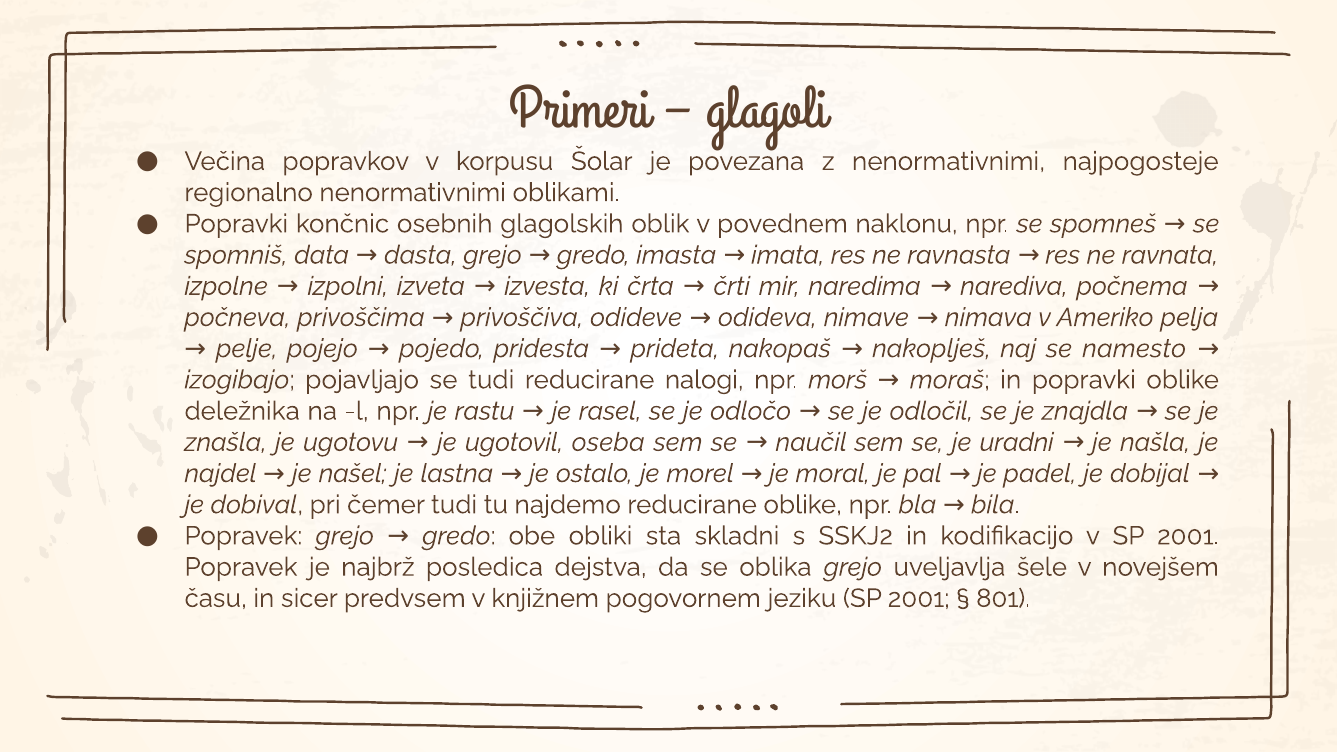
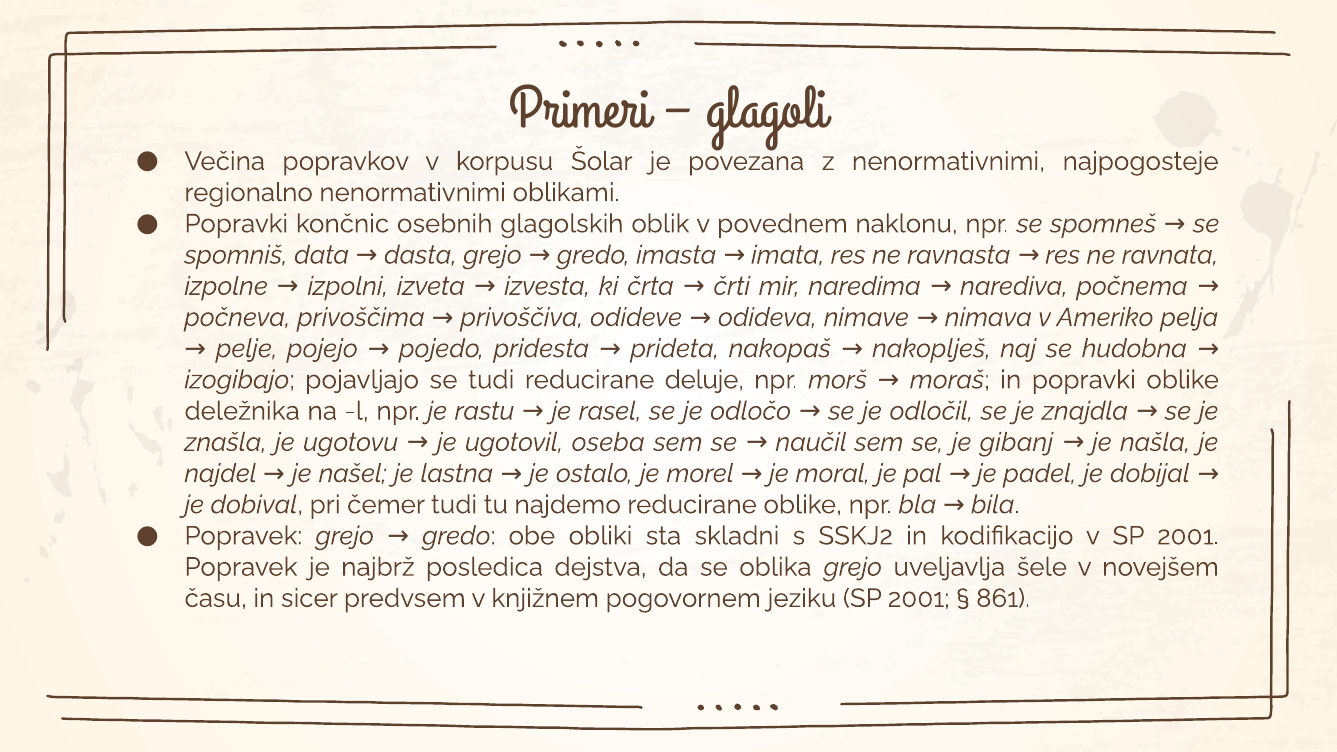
namesto: namesto -> hudobna (1134, 349)
nalogi: nalogi -> deluje (704, 380)
uradni: uradni -> gibanj (1016, 442)
801: 801 -> 861 (1003, 598)
